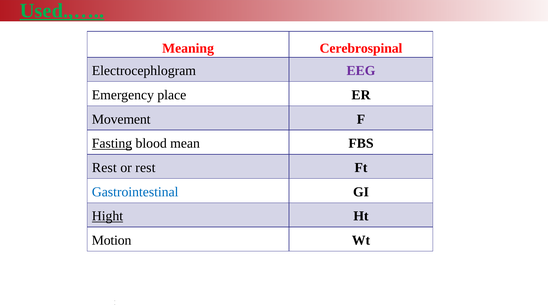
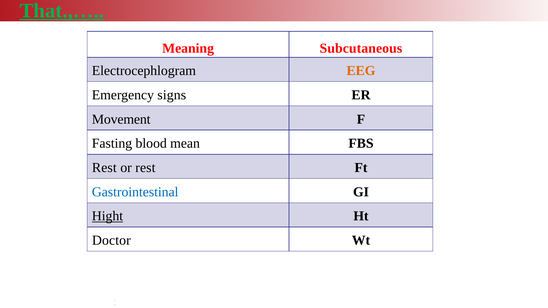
Used.,…: Used.,… -> That.,… (62, 11)
Cerebrospinal: Cerebrospinal -> Subcutaneous (361, 48)
EEG colour: purple -> orange (361, 71)
place: place -> signs (172, 95)
Fasting underline: present -> none (112, 144)
Motion: Motion -> Doctor (111, 241)
